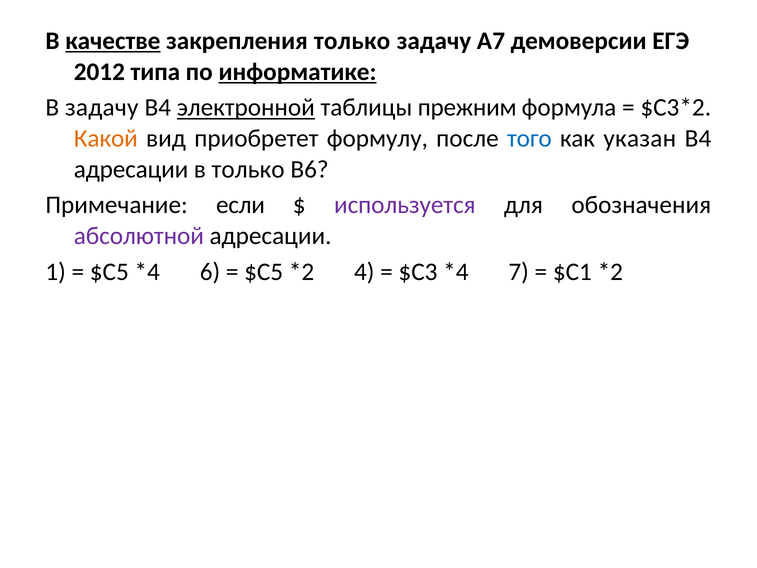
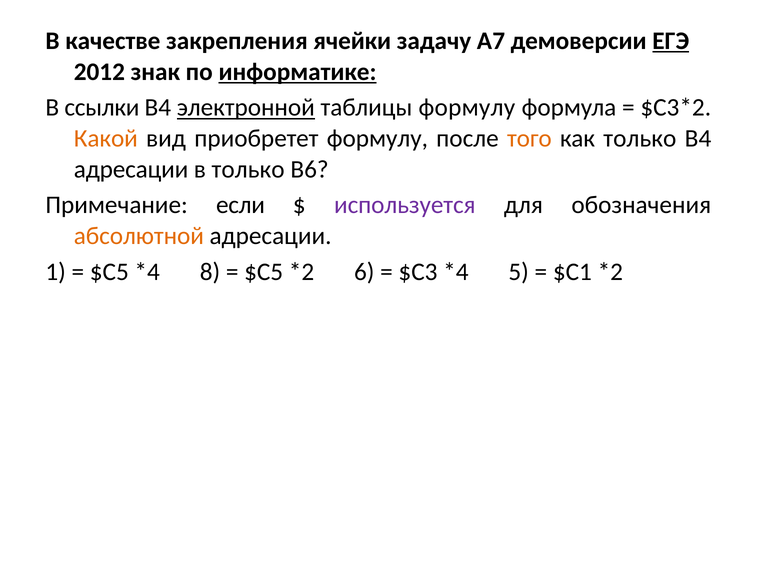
качестве underline: present -> none (113, 41)
закрепления только: только -> ячейки (352, 41)
ЕГЭ underline: none -> present (671, 41)
типа: типа -> знак (155, 72)
В задачу: задачу -> ссылки (102, 108)
таблицы прежним: прежним -> формулу (467, 108)
того colour: blue -> orange (529, 138)
как указан: указан -> только (640, 138)
абсолютной colour: purple -> orange (139, 236)
6: 6 -> 8 (210, 272)
4: 4 -> 6 (364, 272)
7: 7 -> 5 (519, 272)
